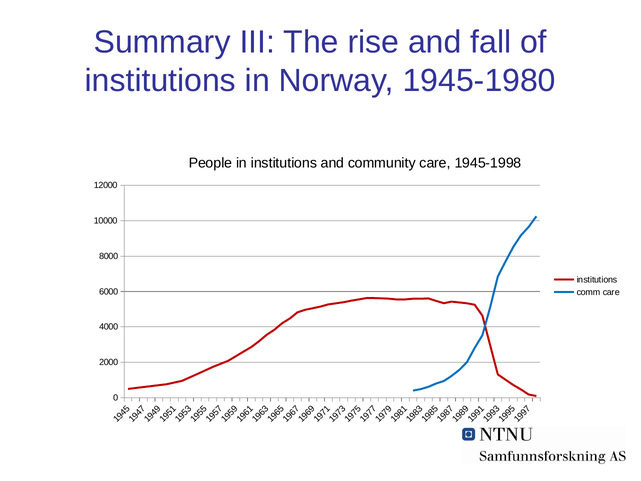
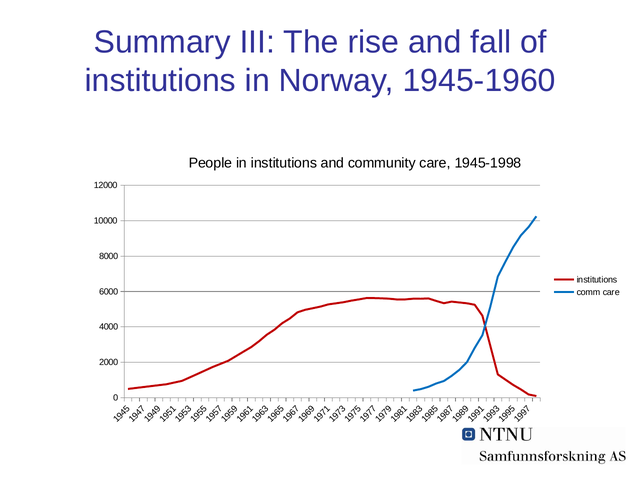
1945-1980: 1945-1980 -> 1945-1960 (479, 81)
